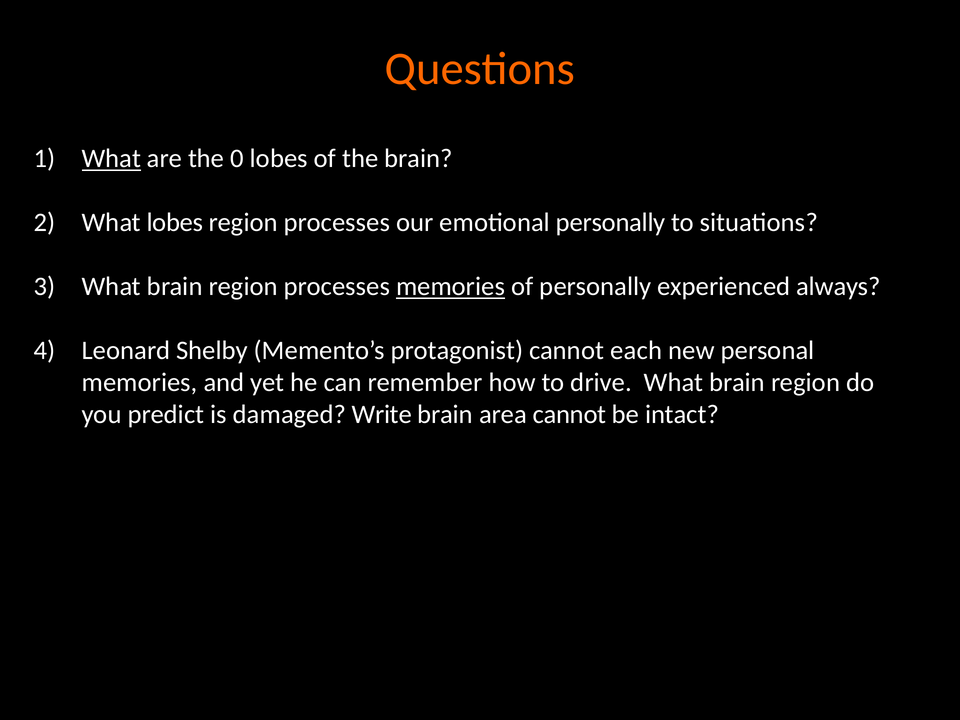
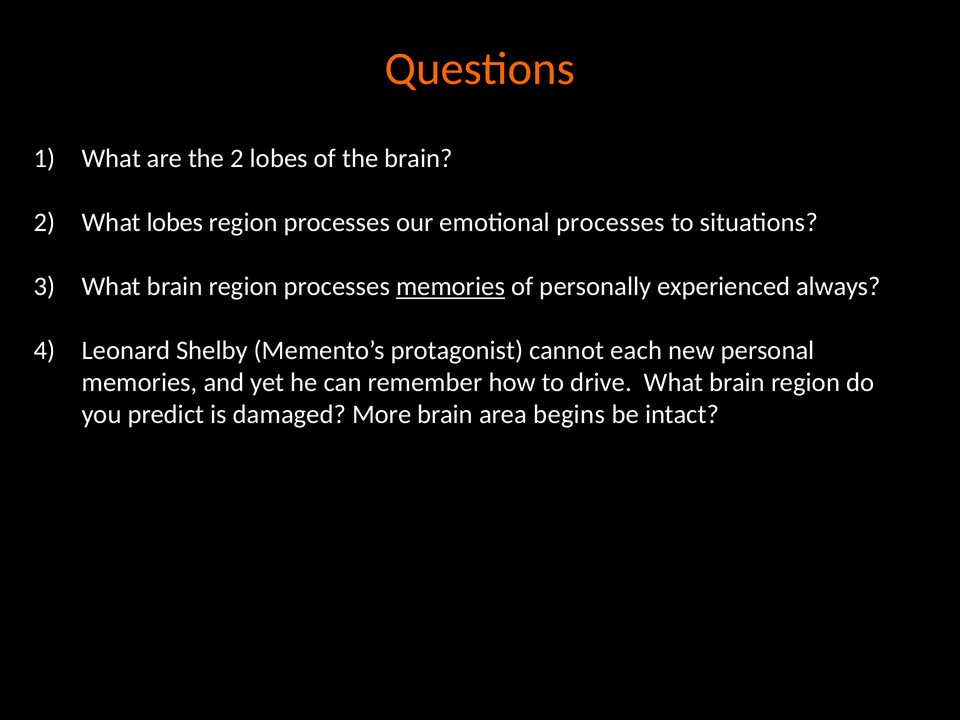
What underline: present -> none (111, 159)
the 0: 0 -> 2 (237, 159)
emotional personally: personally -> processes (610, 223)
Write: Write -> More (382, 415)
area cannot: cannot -> begins (569, 415)
